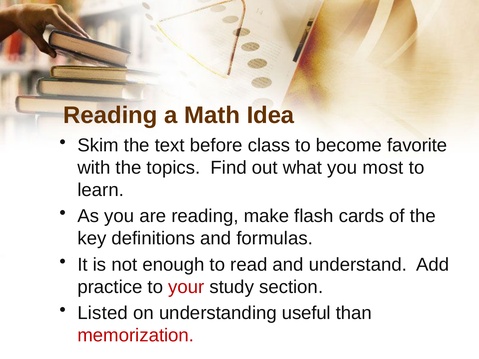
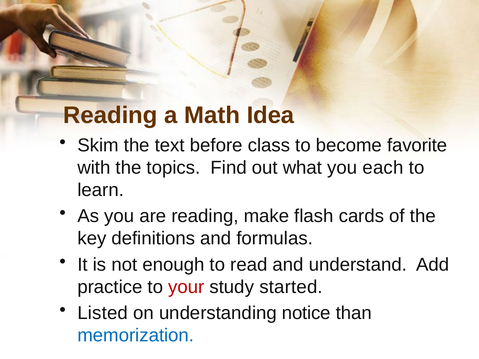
most: most -> each (383, 168)
section: section -> started (291, 287)
useful: useful -> notice (306, 313)
memorization colour: red -> blue (136, 336)
